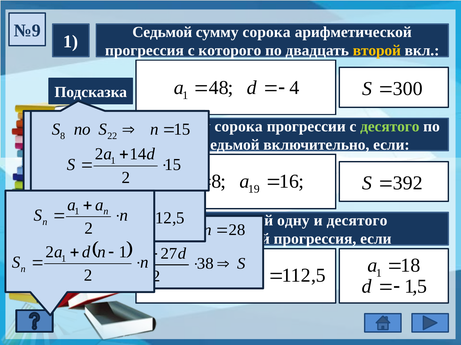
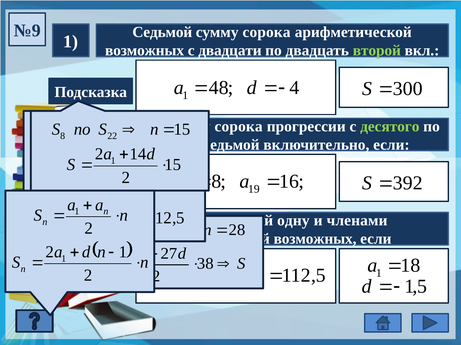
прогрессия: прогрессия -> возможных (145, 51)
которого: которого -> двадцати (230, 51)
второй colour: yellow -> light green (377, 51)
и десятого: десятого -> членами (357, 221)
прогрессия: прогрессия -> возможных (315, 239)
